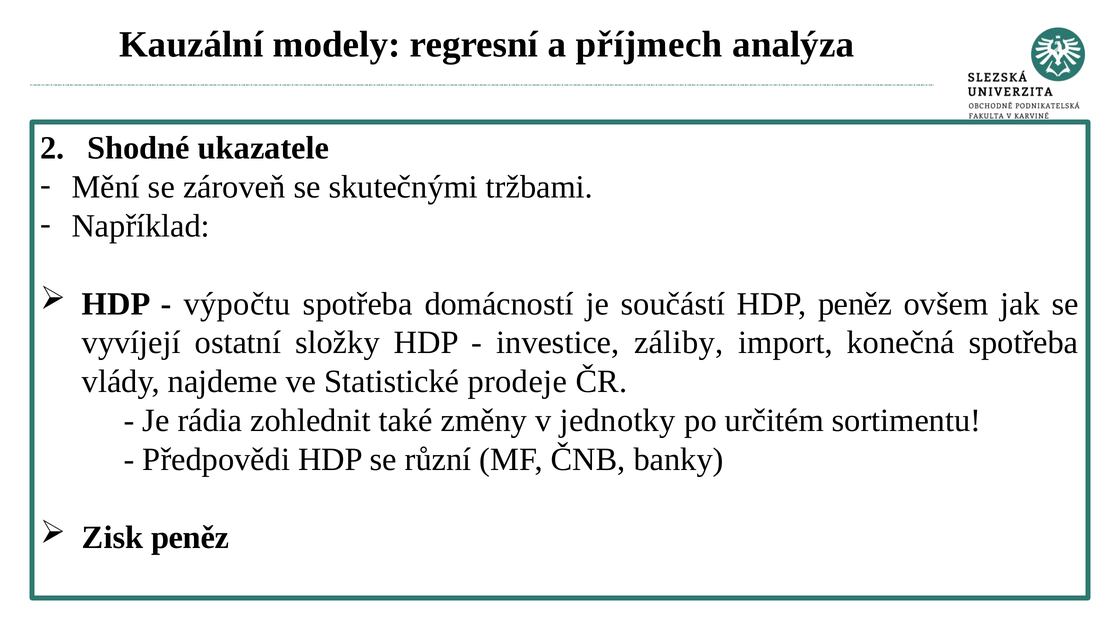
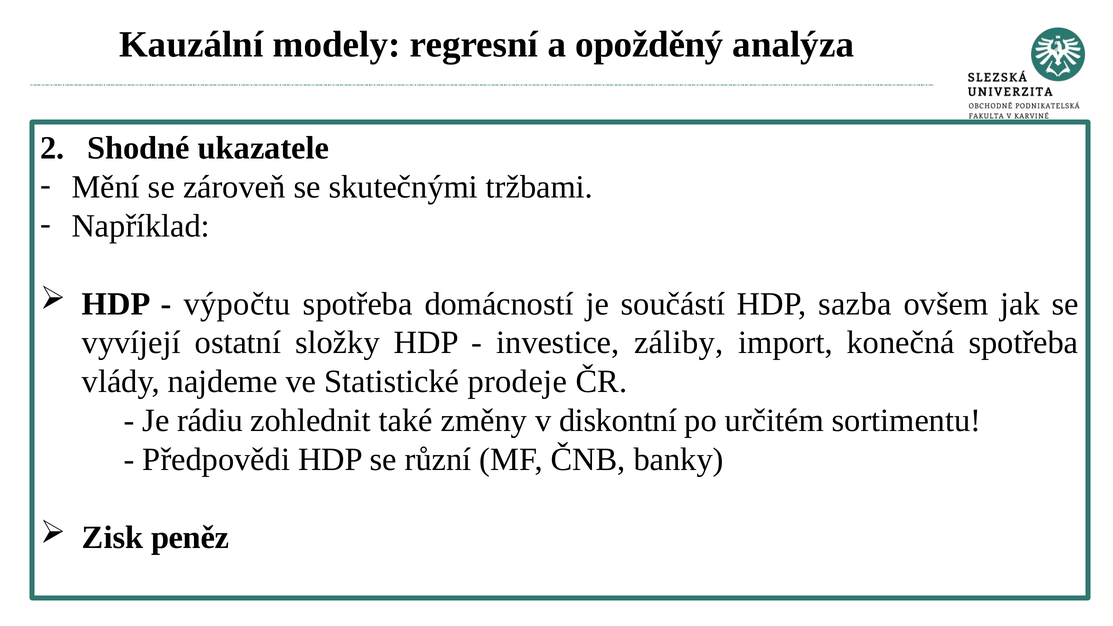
příjmech: příjmech -> opožděný (649, 44)
HDP peněz: peněz -> sazba (855, 304)
rádia: rádia -> rádiu (210, 421)
jednotky: jednotky -> diskontní (618, 421)
